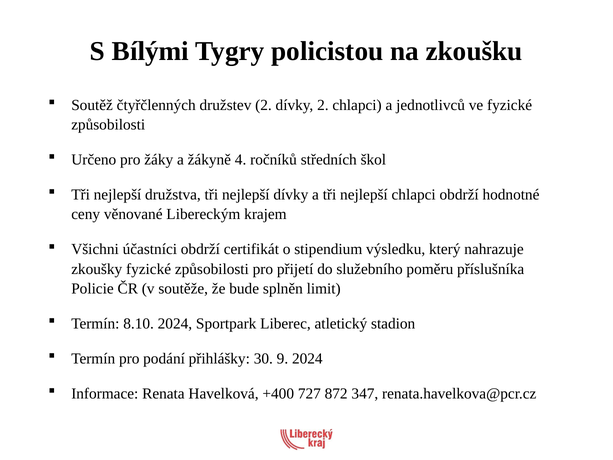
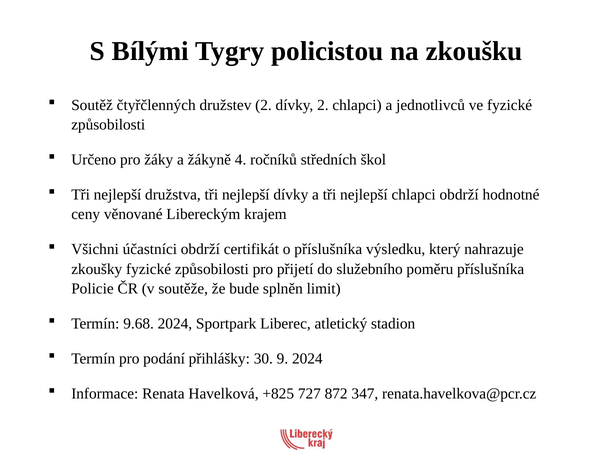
o stipendium: stipendium -> příslušníka (328, 249)
8.10: 8.10 -> 9.68 (139, 324)
+400: +400 -> +825 (278, 394)
